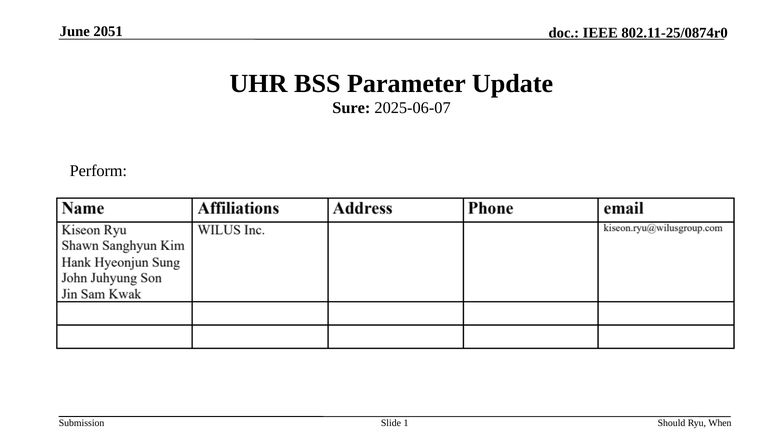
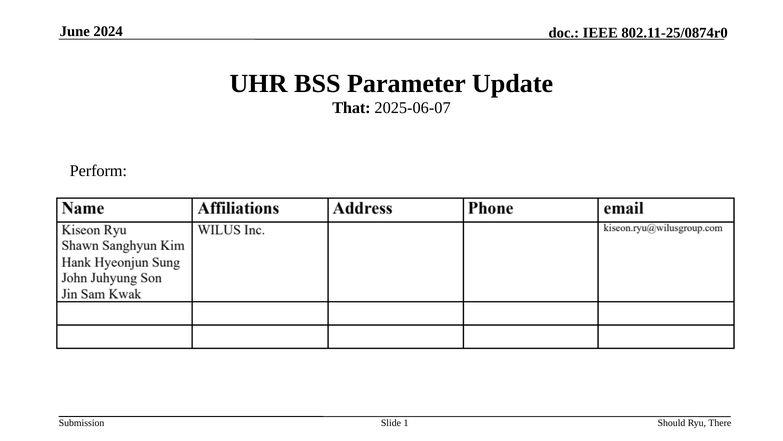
2051: 2051 -> 2024 (108, 31)
Sure: Sure -> That (351, 108)
When: When -> There (720, 422)
